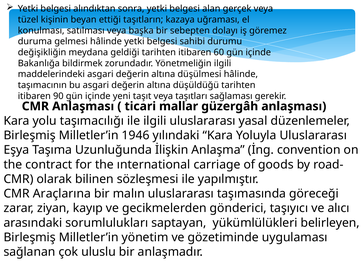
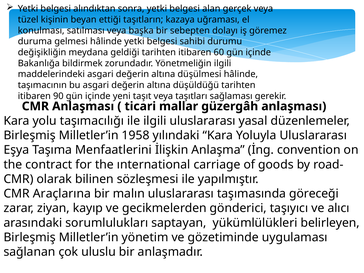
1946: 1946 -> 1958 (136, 135)
Uzunluğunda: Uzunluğunda -> Menfaatlerini (113, 150)
